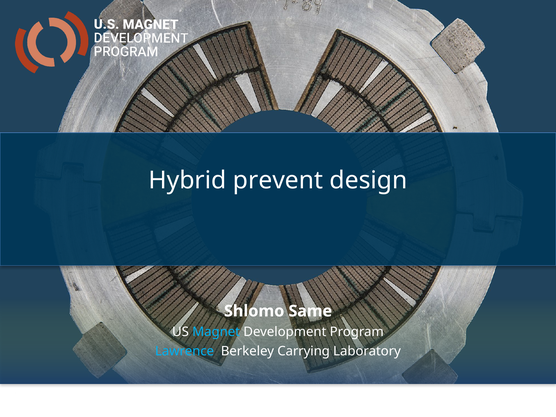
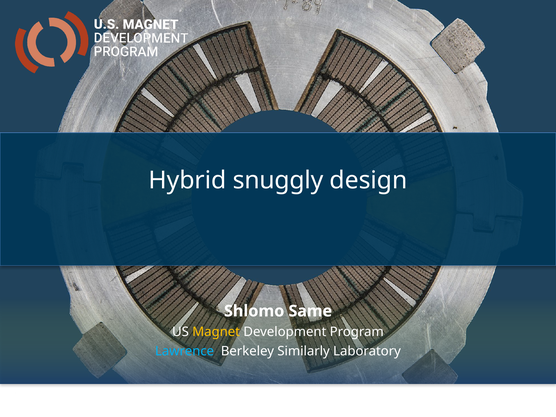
prevent: prevent -> snuggly (278, 180)
Magnet colour: light blue -> yellow (216, 332)
Carrying: Carrying -> Similarly (304, 351)
